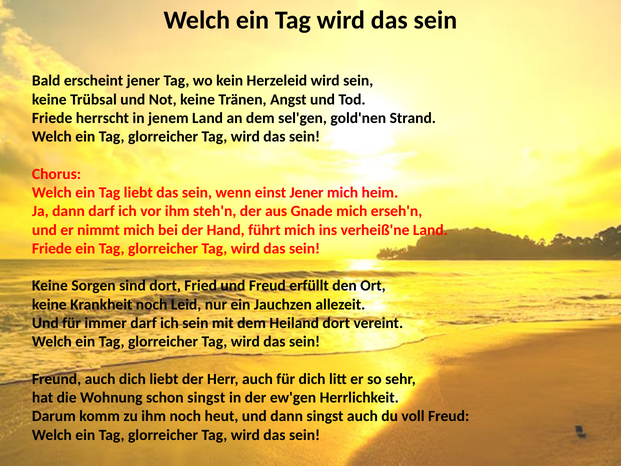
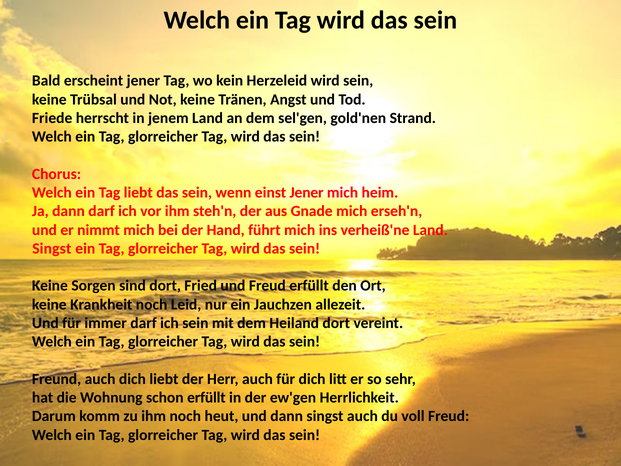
Friede: Friede -> Singst (52, 248)
schon singst: singst -> erfüllt (206, 397)
